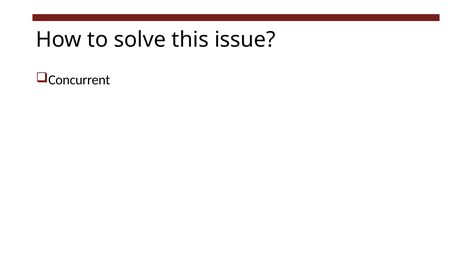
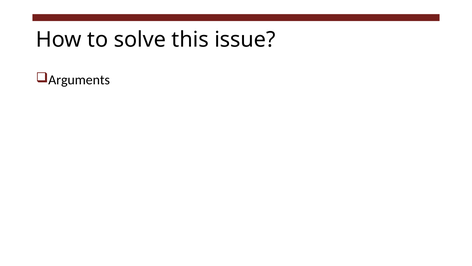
Concurrent: Concurrent -> Arguments (79, 80)
